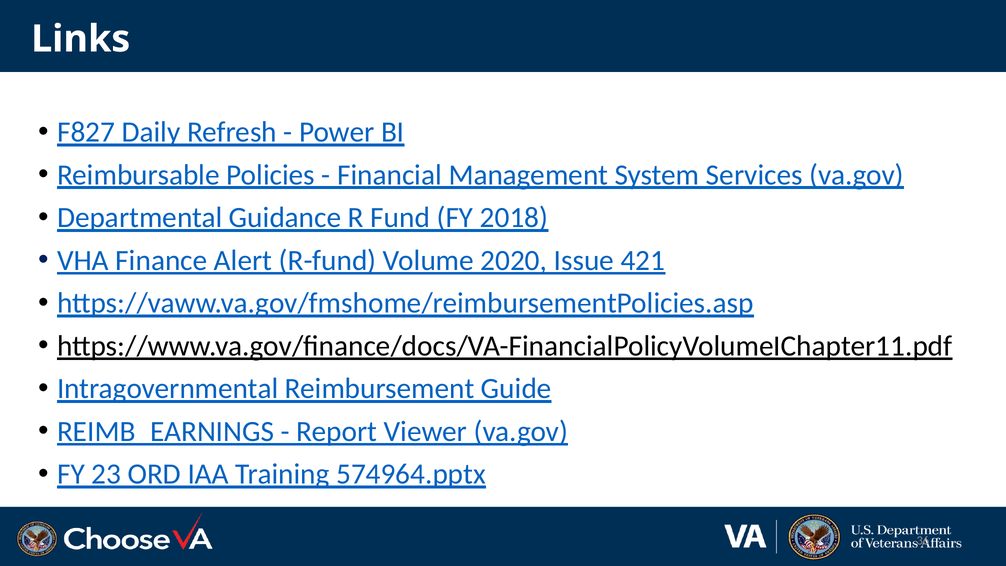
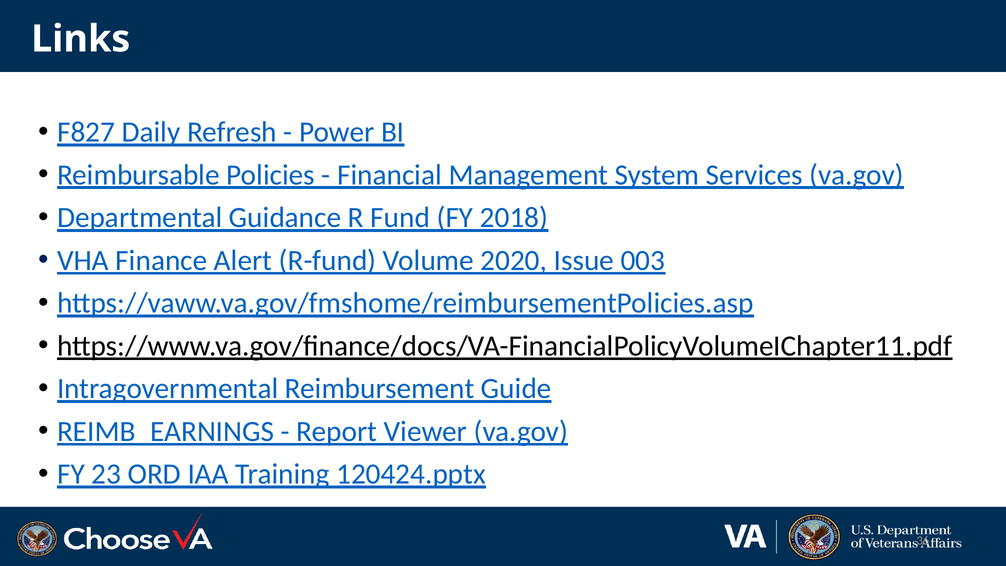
421: 421 -> 003 (643, 260)
574964.pptx: 574964.pptx -> 120424.pptx (411, 474)
